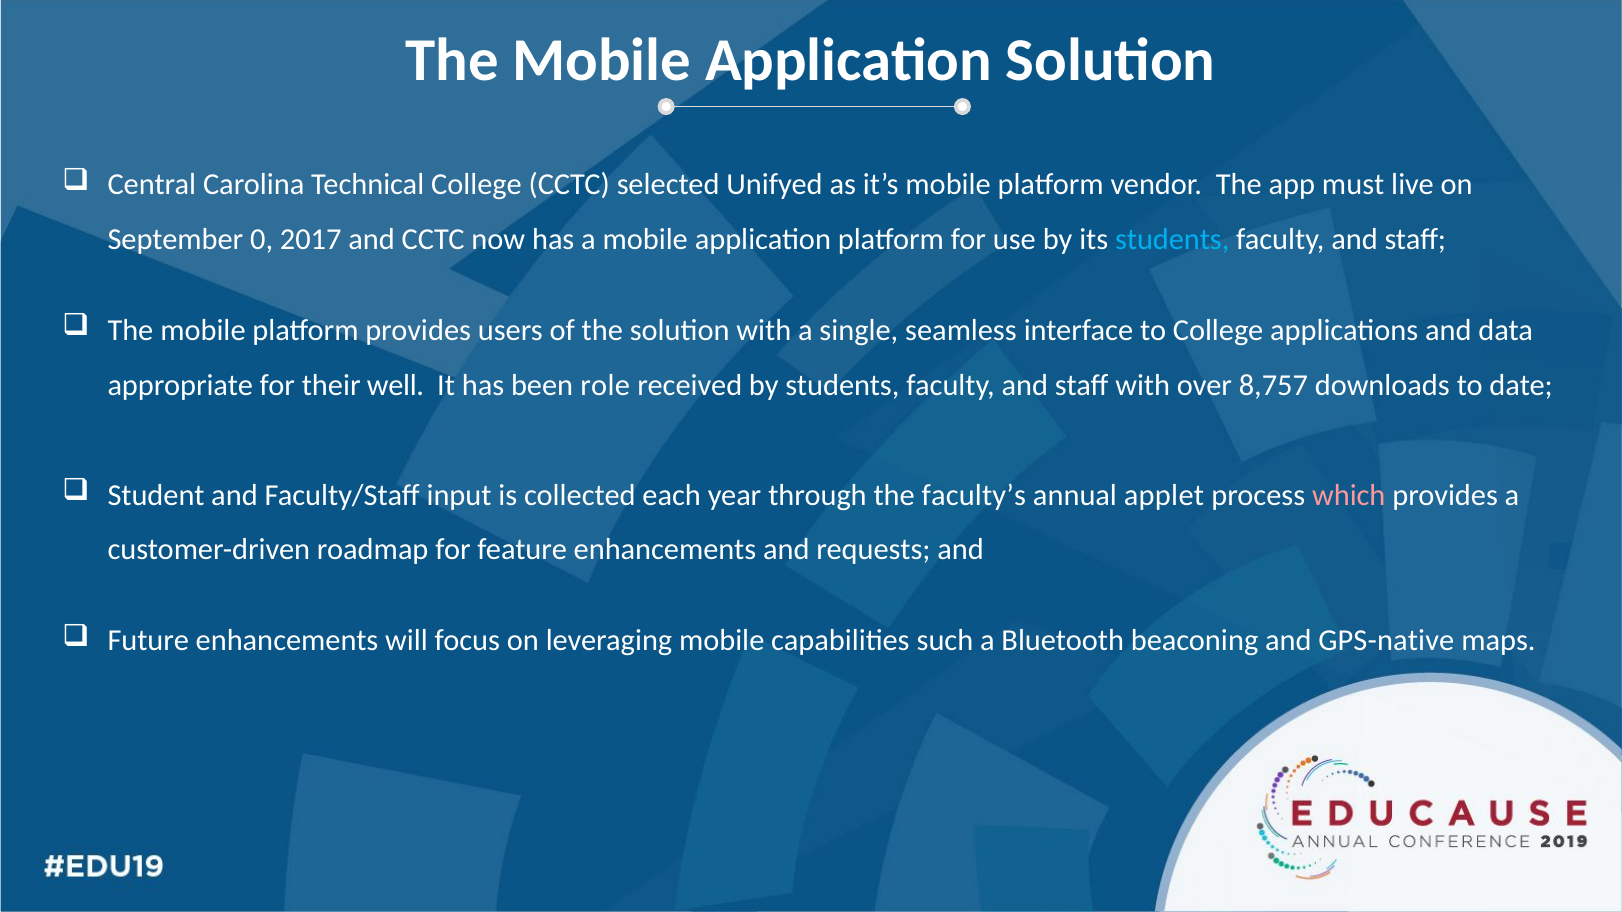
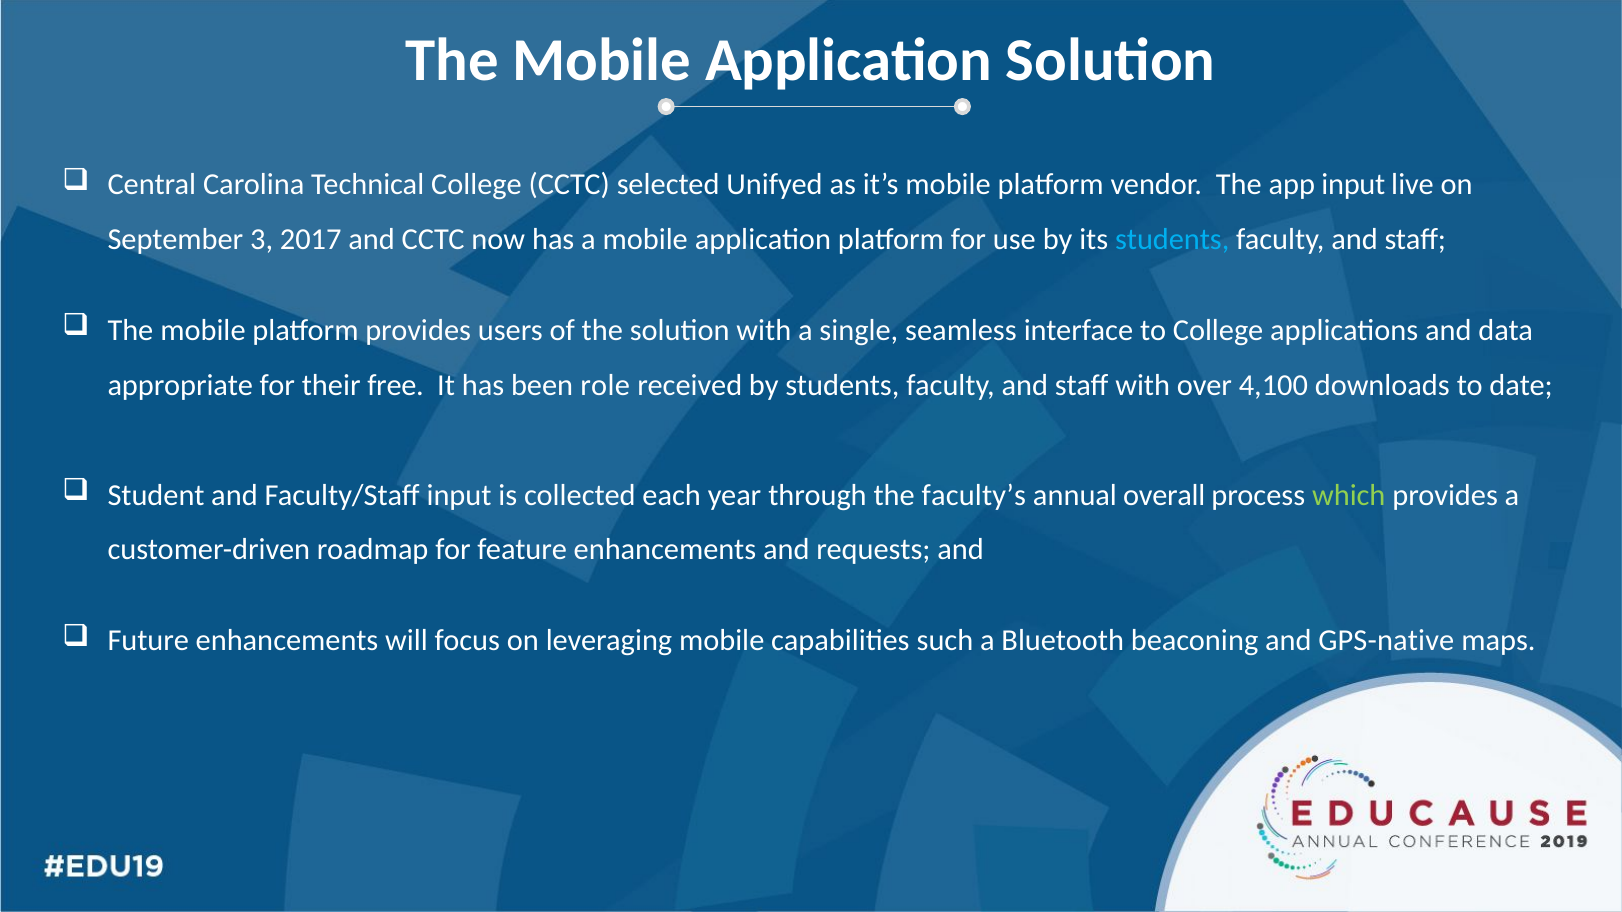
app must: must -> input (1353, 185)
0: 0 -> 3 (262, 240)
well: well -> free (396, 386)
8,757: 8,757 -> 4,100 (1273, 386)
applet: applet -> overall (1164, 495)
which colour: pink -> light green (1349, 495)
